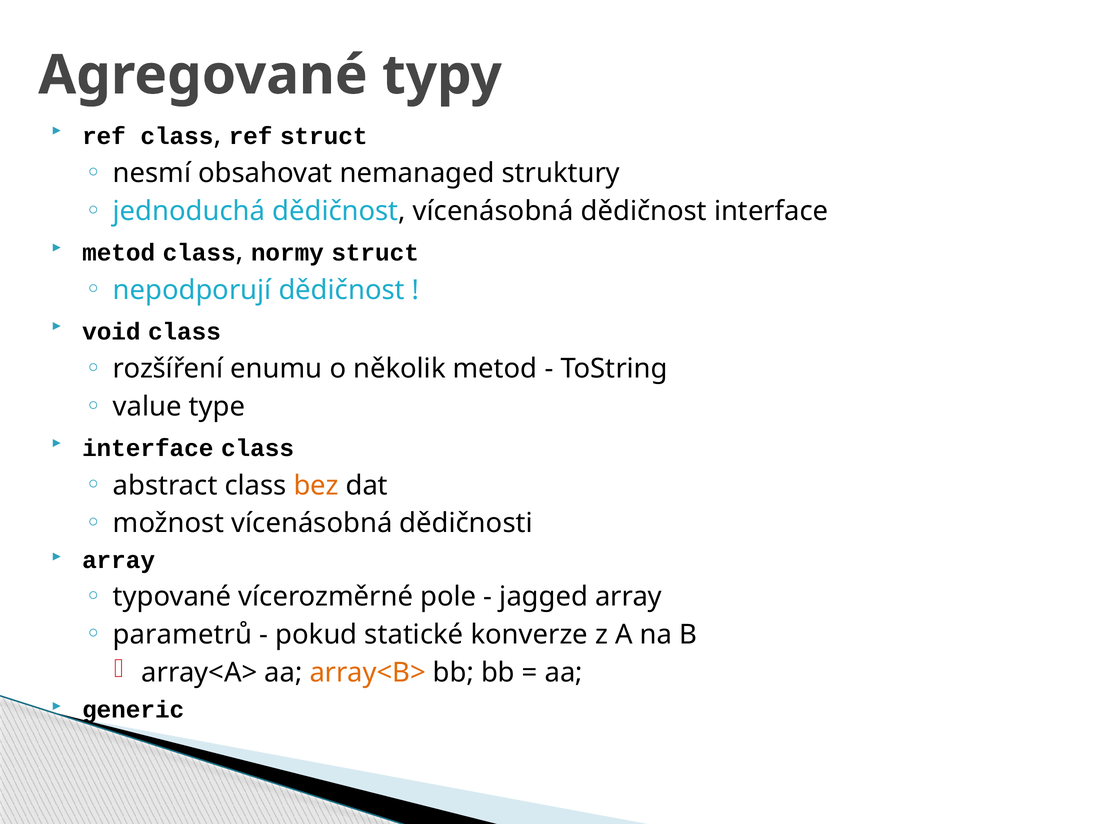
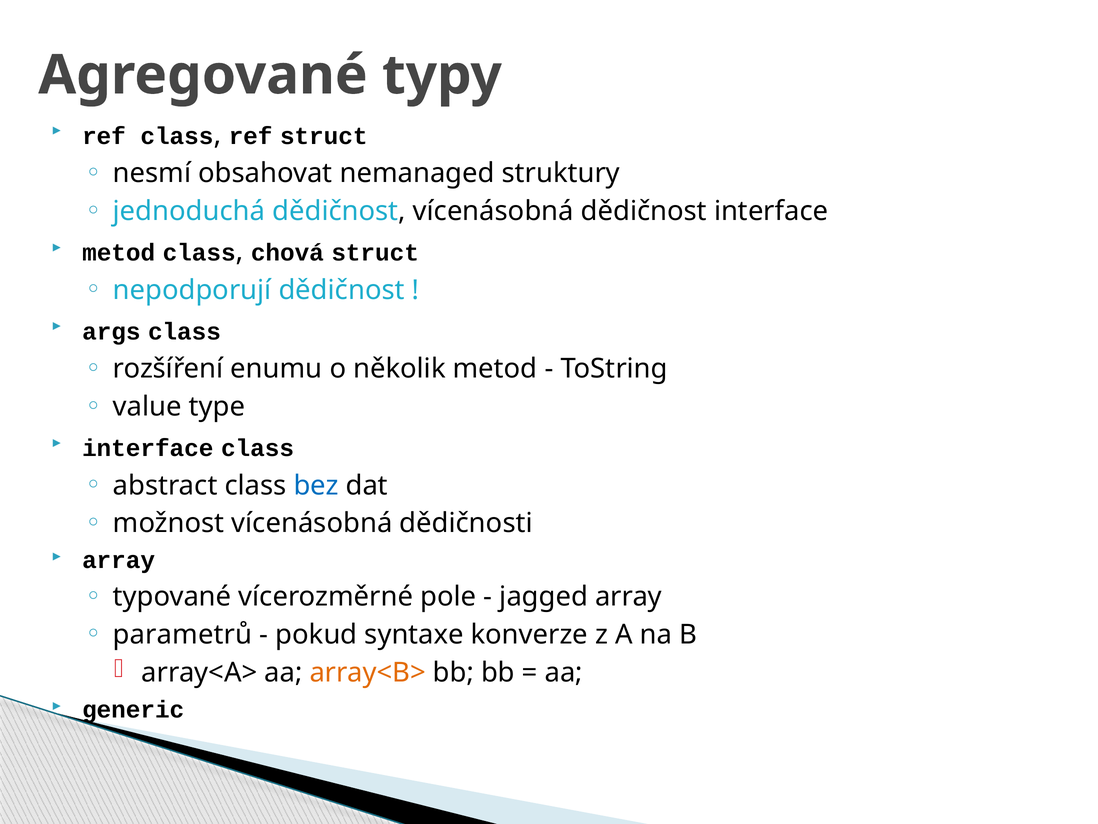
normy: normy -> chová (287, 253)
void: void -> args (111, 331)
bez colour: orange -> blue (316, 485)
statické: statické -> syntaxe (414, 634)
